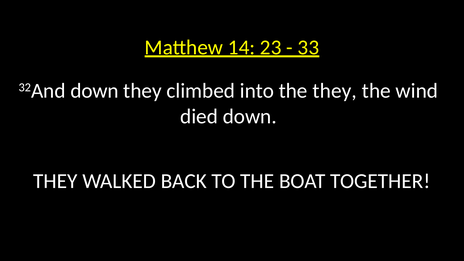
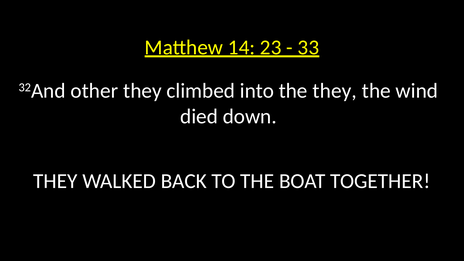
32And down: down -> other (94, 91)
